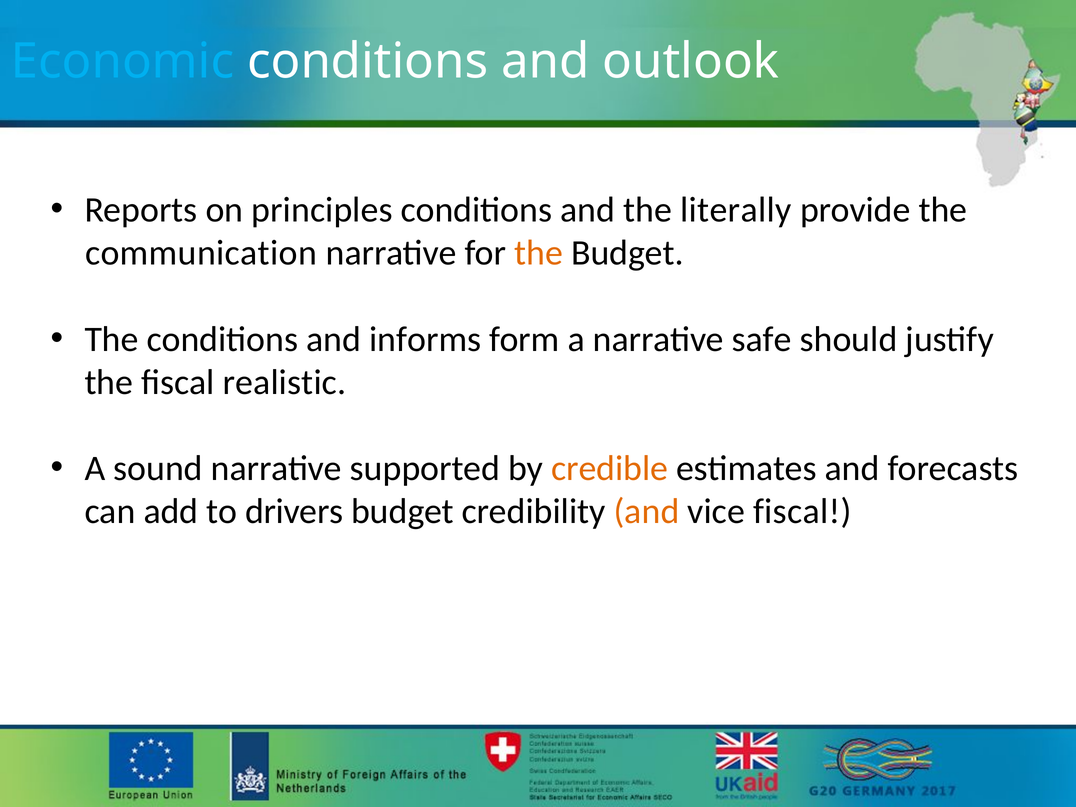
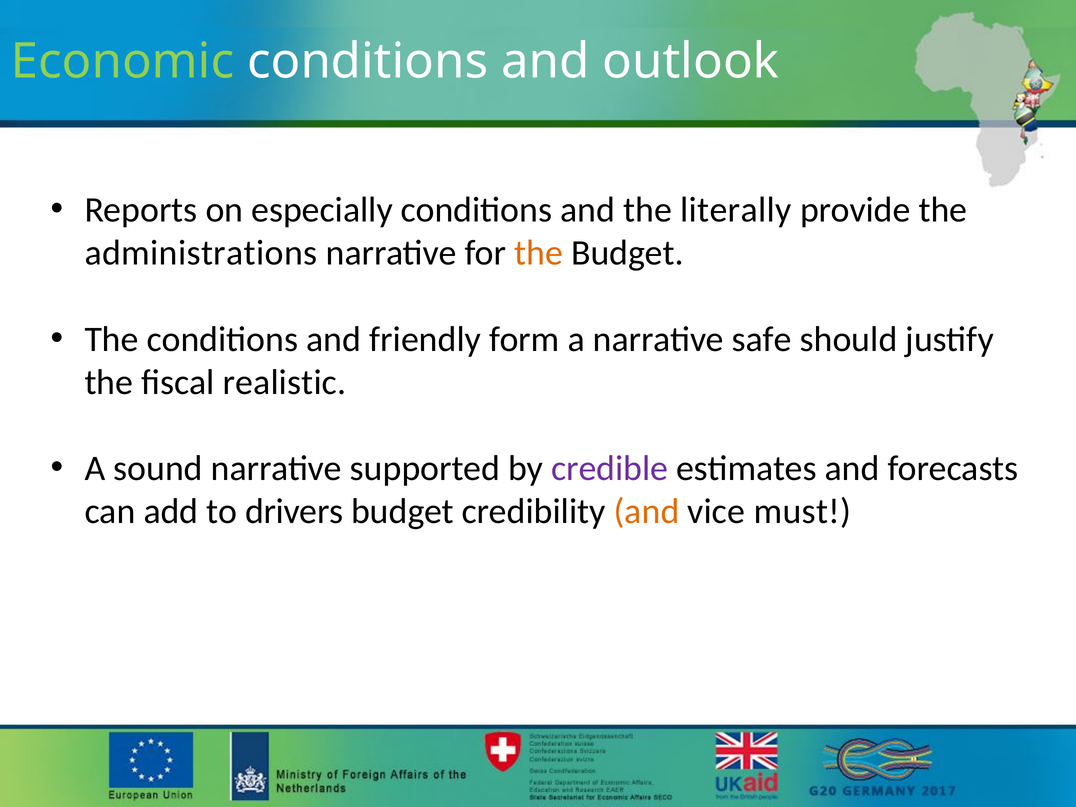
Economic colour: light blue -> light green (122, 61)
principles: principles -> especially (322, 210)
communication: communication -> administrations (201, 253)
informs: informs -> friendly (425, 339)
credible colour: orange -> purple (610, 468)
vice fiscal: fiscal -> must (802, 511)
